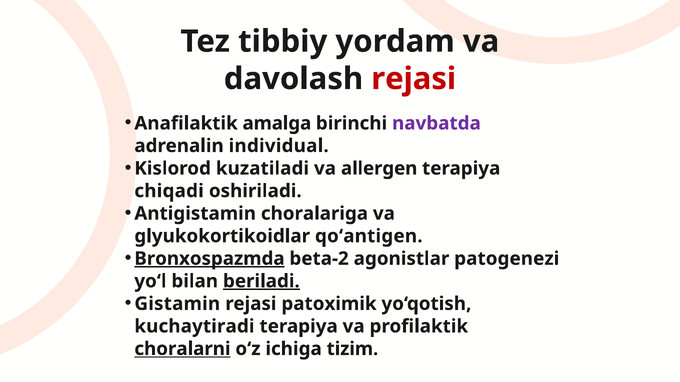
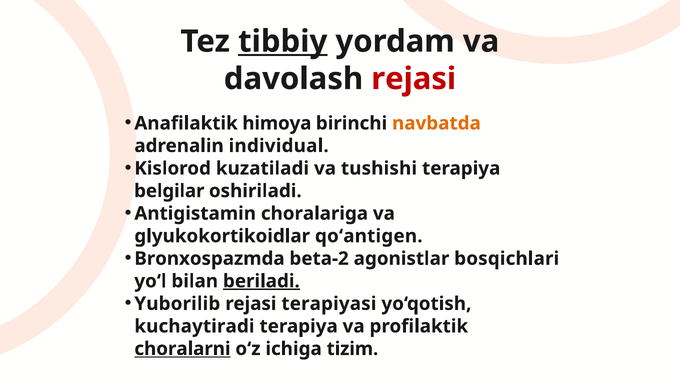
tibbiy underline: none -> present (283, 42)
amalga: amalga -> himoya (277, 123)
navbatda colour: purple -> orange (436, 123)
allergen: allergen -> tushishi (379, 169)
chiqadi: chiqadi -> belgilar (169, 191)
Bronxospazmda underline: present -> none (209, 259)
patogenezi: patogenezi -> bosqichlari (507, 259)
Gistamin: Gistamin -> Yuborilib (177, 304)
patoximik: patoximik -> terapiyasi (329, 304)
